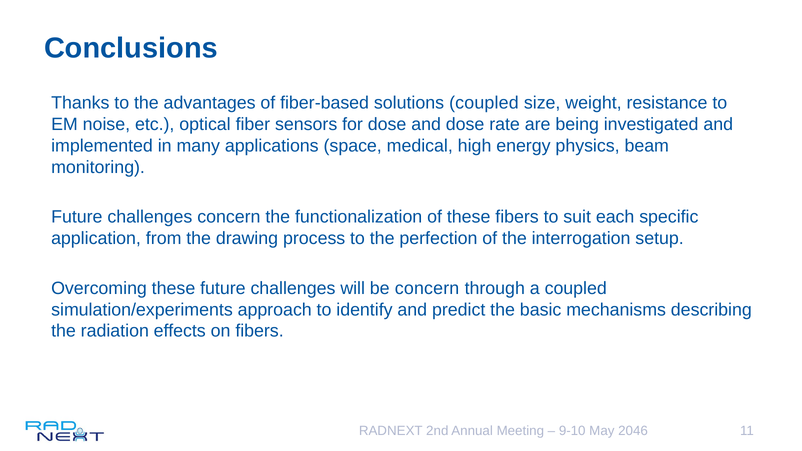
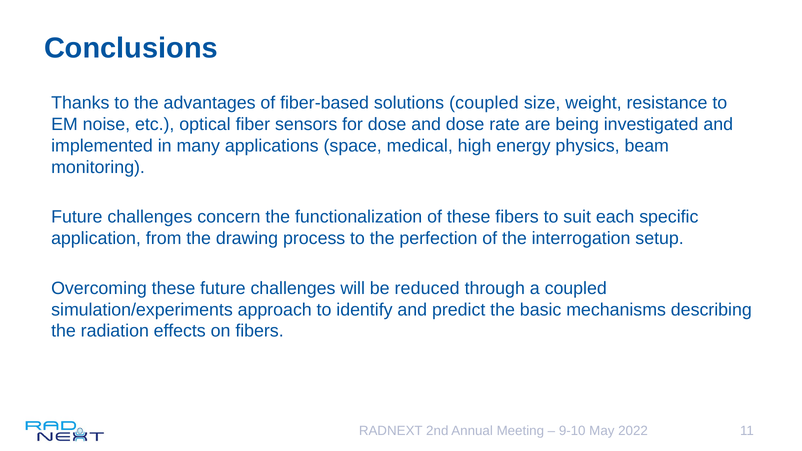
be concern: concern -> reduced (427, 288)
2046: 2046 -> 2022 (633, 431)
